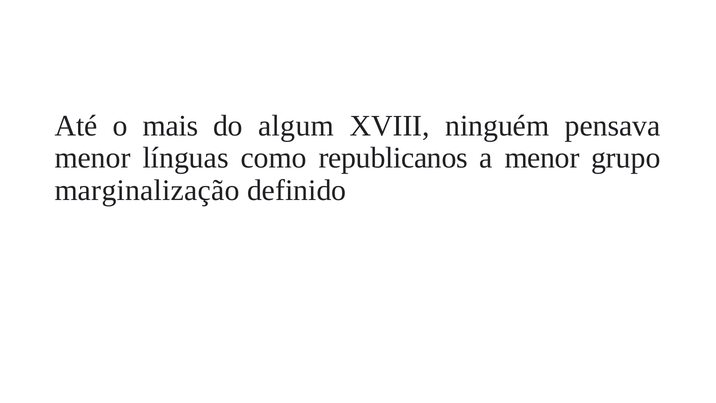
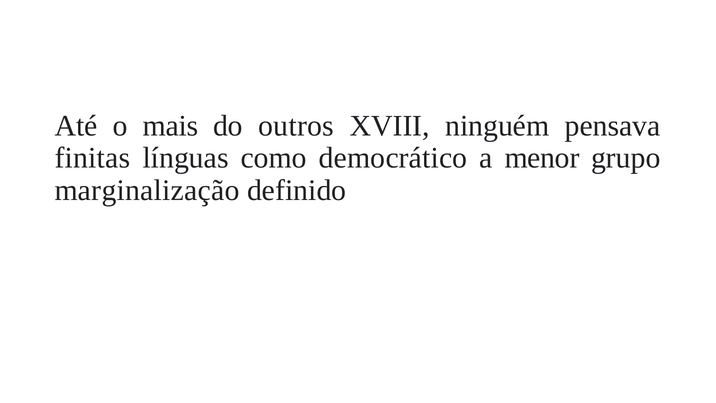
algum: algum -> outros (296, 126)
menor: menor -> finitas (92, 158)
republicanos: republicanos -> democrático (393, 158)
